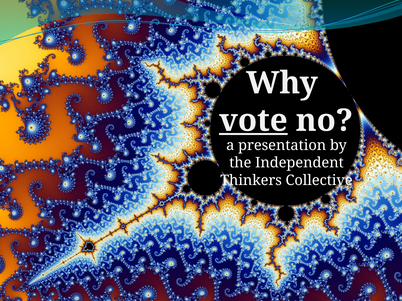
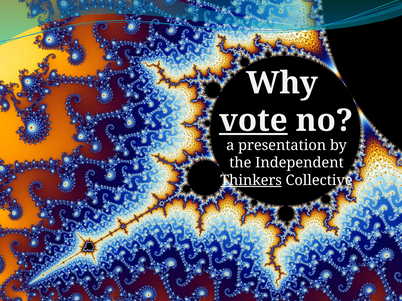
Thinkers underline: none -> present (251, 181)
